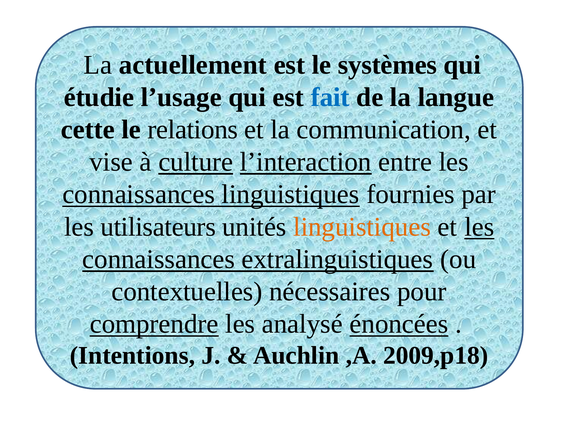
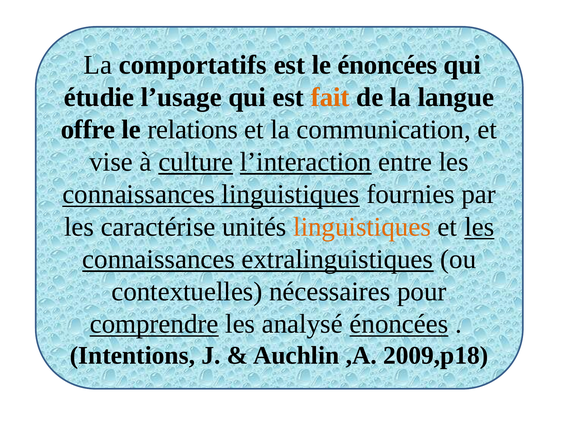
actuellement: actuellement -> comportatifs (193, 65)
le systèmes: systèmes -> énoncées (388, 65)
fait colour: blue -> orange (330, 97)
cette: cette -> offre (88, 130)
utilisateurs: utilisateurs -> caractérise (158, 227)
